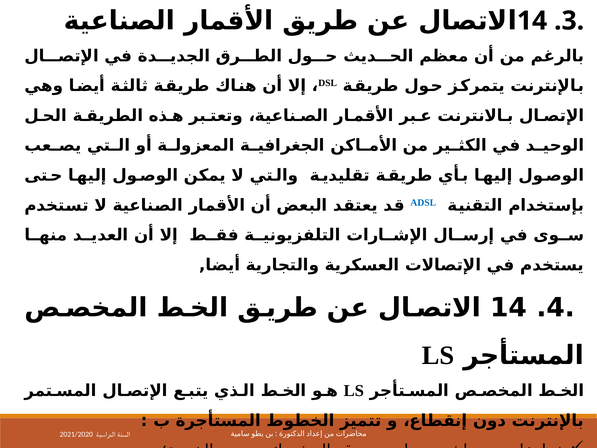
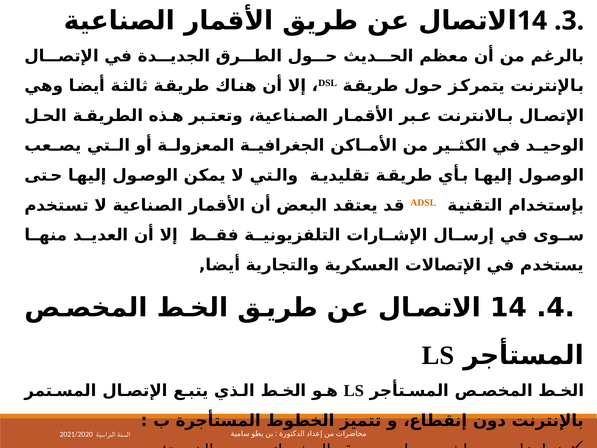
ADSL colour: blue -> orange (423, 202)
